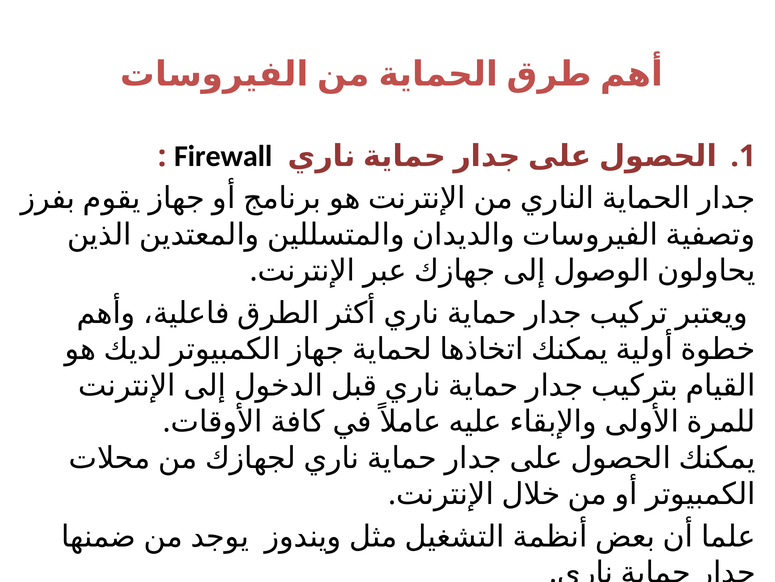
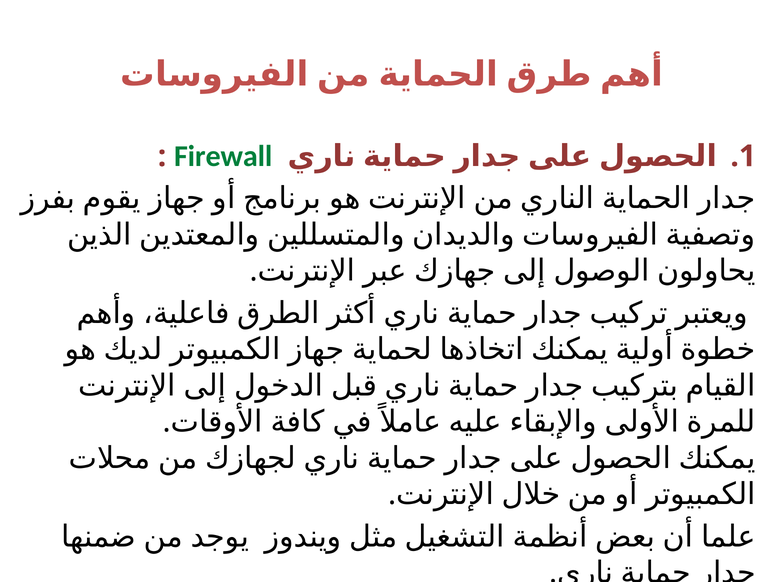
Firewall colour: black -> green (223, 156)
